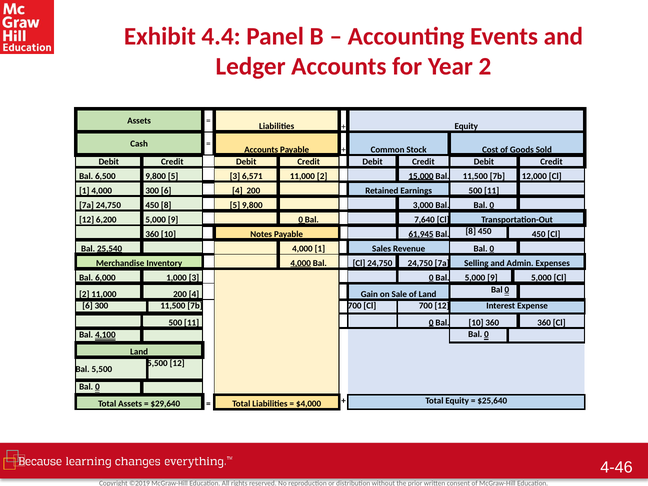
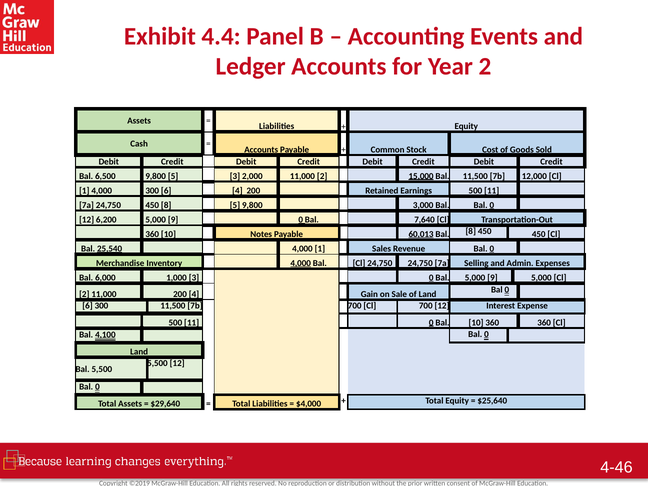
6,571: 6,571 -> 2,000 (252, 176)
61,945: 61,945 -> 60,013 (421, 234)
